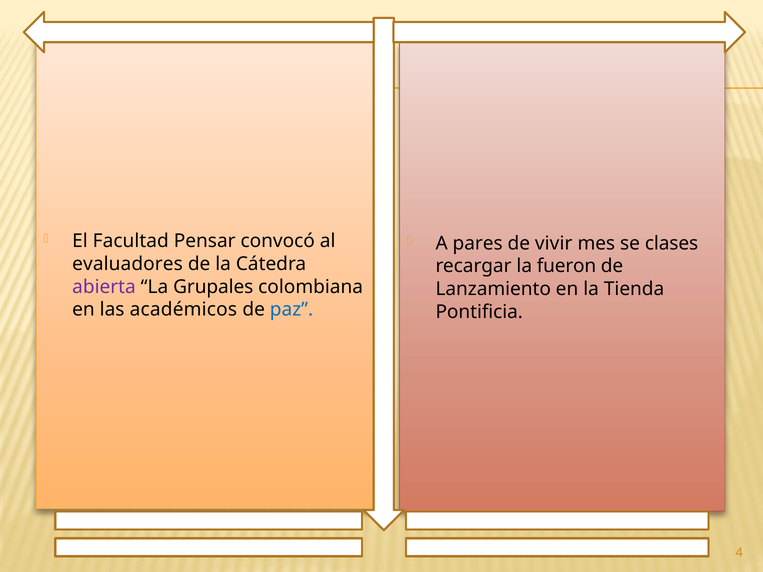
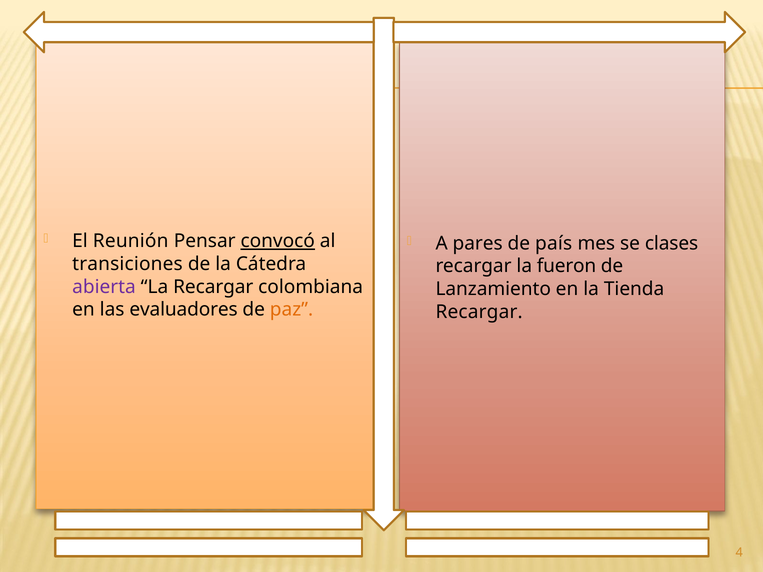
Facultad: Facultad -> Reunión (131, 241)
convocó underline: none -> present (278, 241)
vivir: vivir -> país (554, 243)
evaluadores: evaluadores -> transiciones (127, 264)
La Grupales: Grupales -> Recargar (213, 287)
académicos: académicos -> evaluadores (184, 310)
paz colour: blue -> orange (292, 310)
Pontificia: Pontificia -> Recargar (479, 312)
